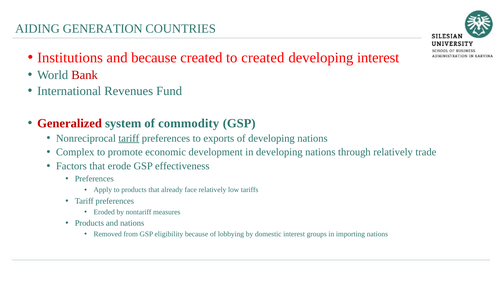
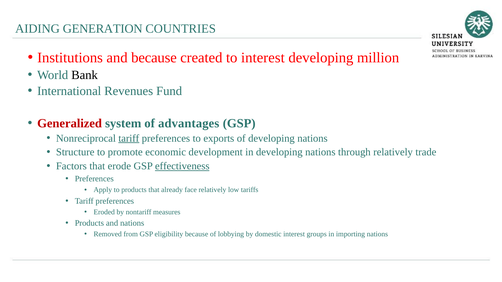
to created: created -> interest (263, 58)
developing interest: interest -> million (378, 58)
Bank colour: red -> black (85, 75)
commodity: commodity -> advantages (189, 123)
Complex: Complex -> Structure (75, 152)
effectiveness underline: none -> present (182, 166)
